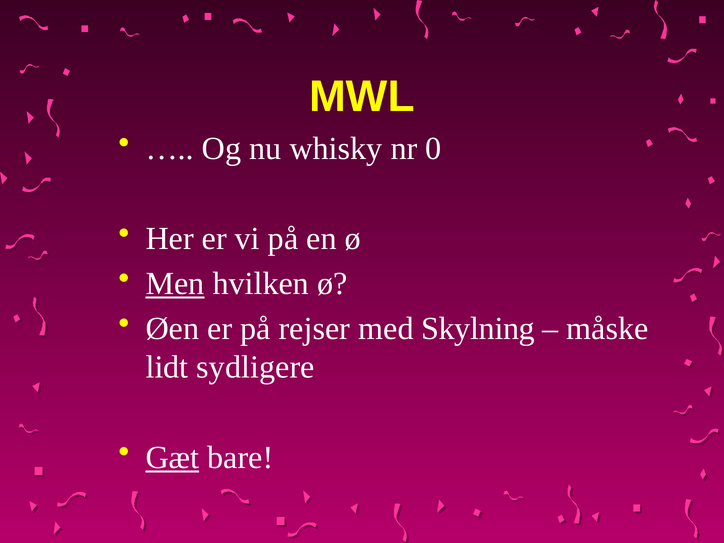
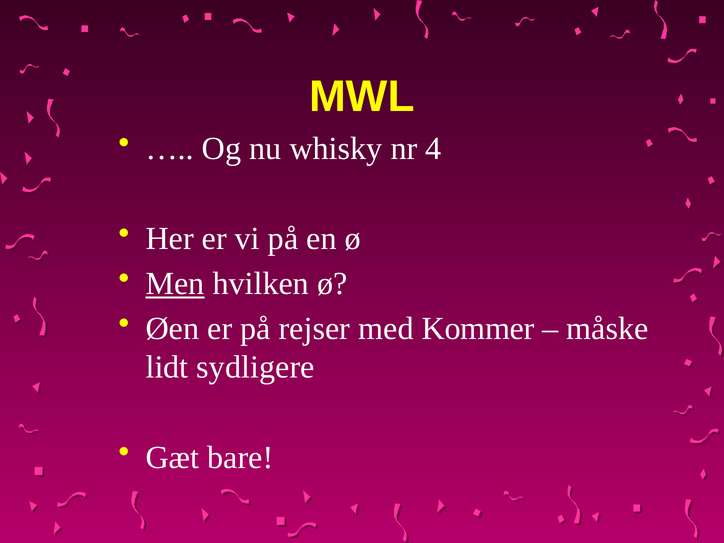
0: 0 -> 4 (433, 148)
Skylning: Skylning -> Kommer (478, 329)
Gæt underline: present -> none (172, 457)
